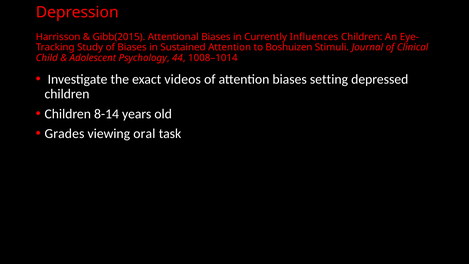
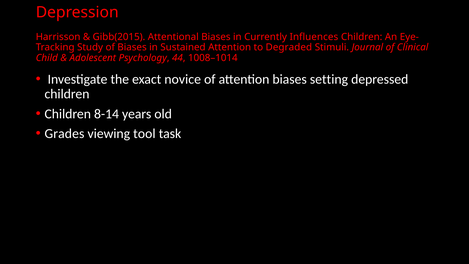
Boshuizen: Boshuizen -> Degraded (289, 47)
videos: videos -> novice (183, 79)
oral: oral -> tool (144, 133)
